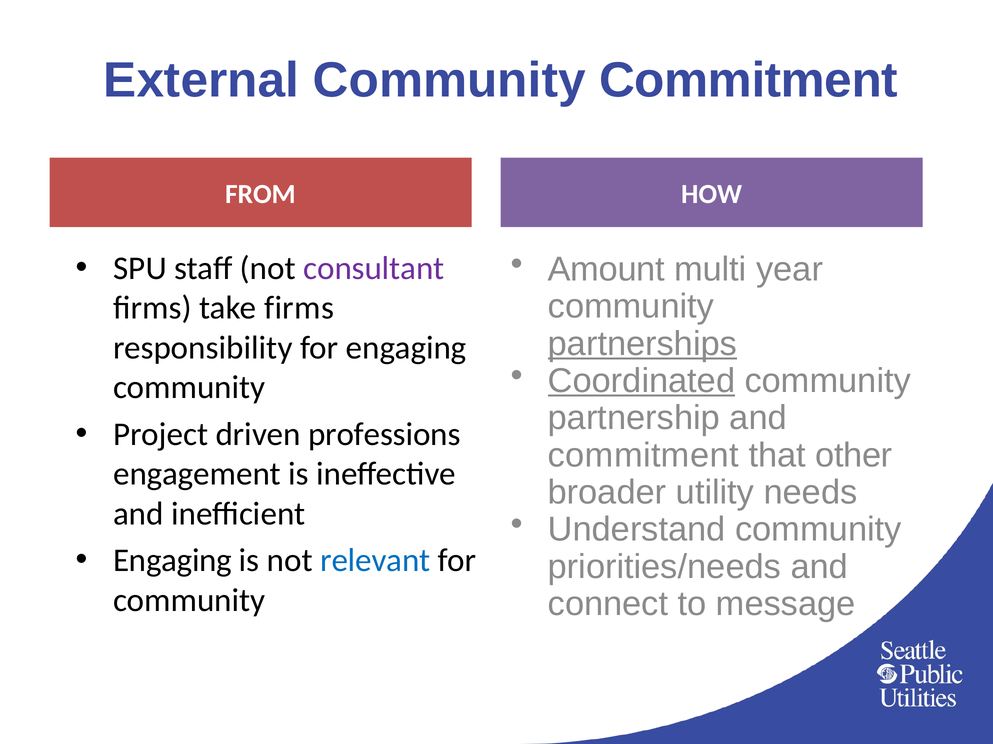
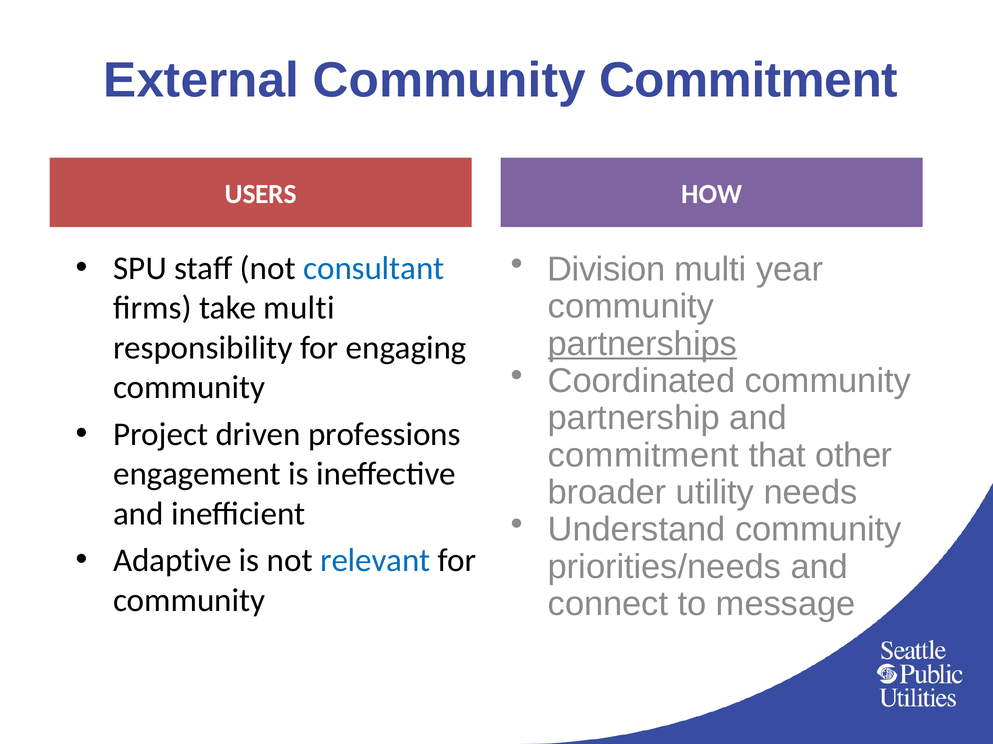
FROM: FROM -> USERS (261, 194)
Amount: Amount -> Division (606, 270)
consultant colour: purple -> blue (374, 269)
take firms: firms -> multi (299, 308)
Coordinated underline: present -> none (642, 381)
Engaging: Engaging -> Adaptive (172, 561)
